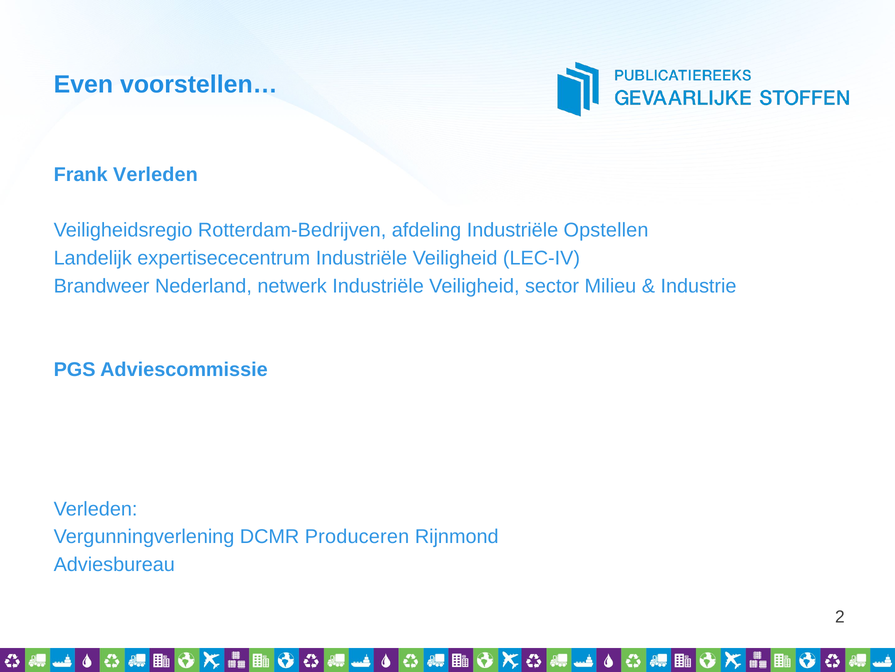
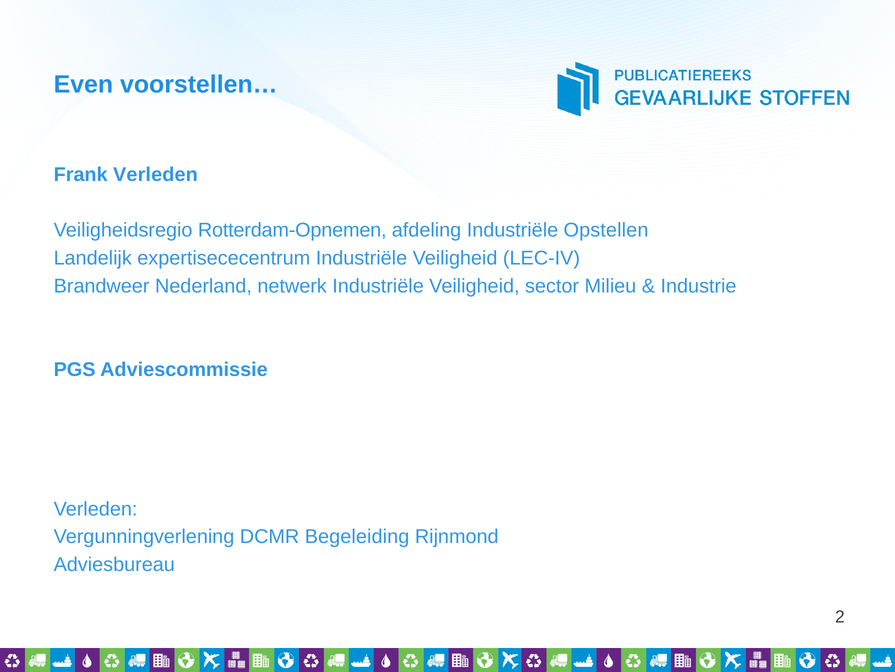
Rotterdam-Bedrijven: Rotterdam-Bedrijven -> Rotterdam-Opnemen (292, 230)
Produceren: Produceren -> Begeleiding (357, 536)
